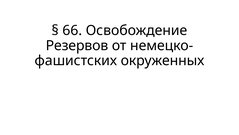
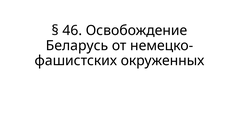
66: 66 -> 46 (72, 30)
Резервов: Резервов -> Беларусь (77, 45)
